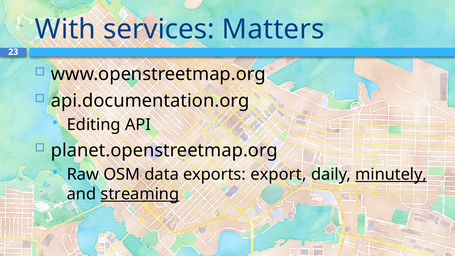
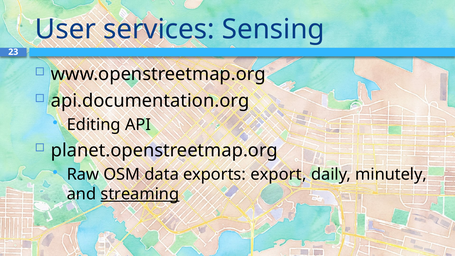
With: With -> User (65, 29)
Matters: Matters -> Sensing (273, 29)
minutely underline: present -> none (391, 174)
